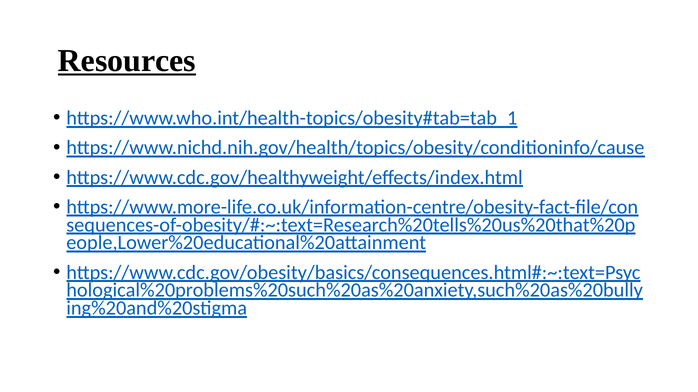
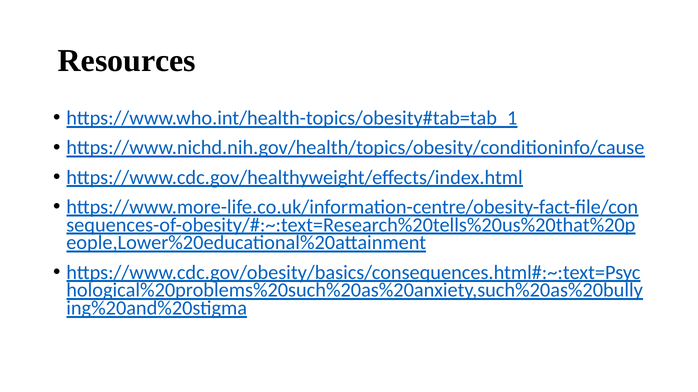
Resources underline: present -> none (127, 61)
